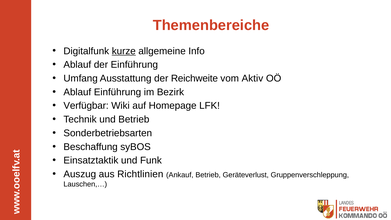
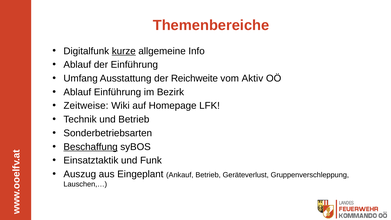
Verfügbar: Verfügbar -> Zeitweise (86, 106)
Beschaffung underline: none -> present (91, 147)
Richtlinien: Richtlinien -> Eingeplant (140, 174)
